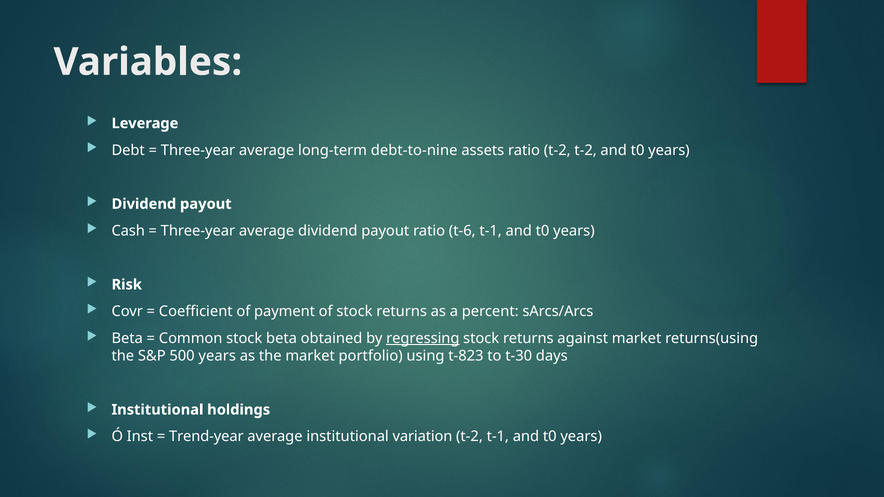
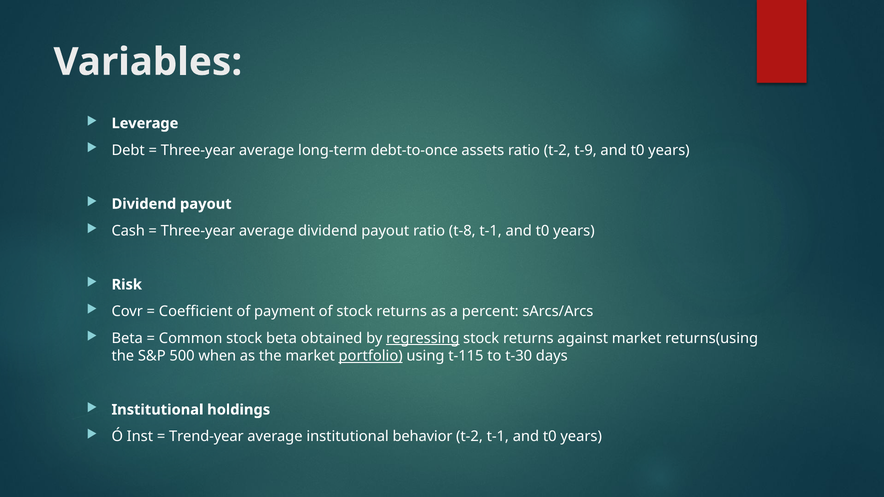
debt-to-nine: debt-to-nine -> debt-to-once (414, 150)
t-2 t-2: t-2 -> t-9 (586, 150)
t-6: t-6 -> t-8 (462, 231)
500 years: years -> when (217, 356)
portfolio underline: none -> present (371, 356)
t-823: t-823 -> t-115 (466, 356)
variation: variation -> behavior (423, 437)
